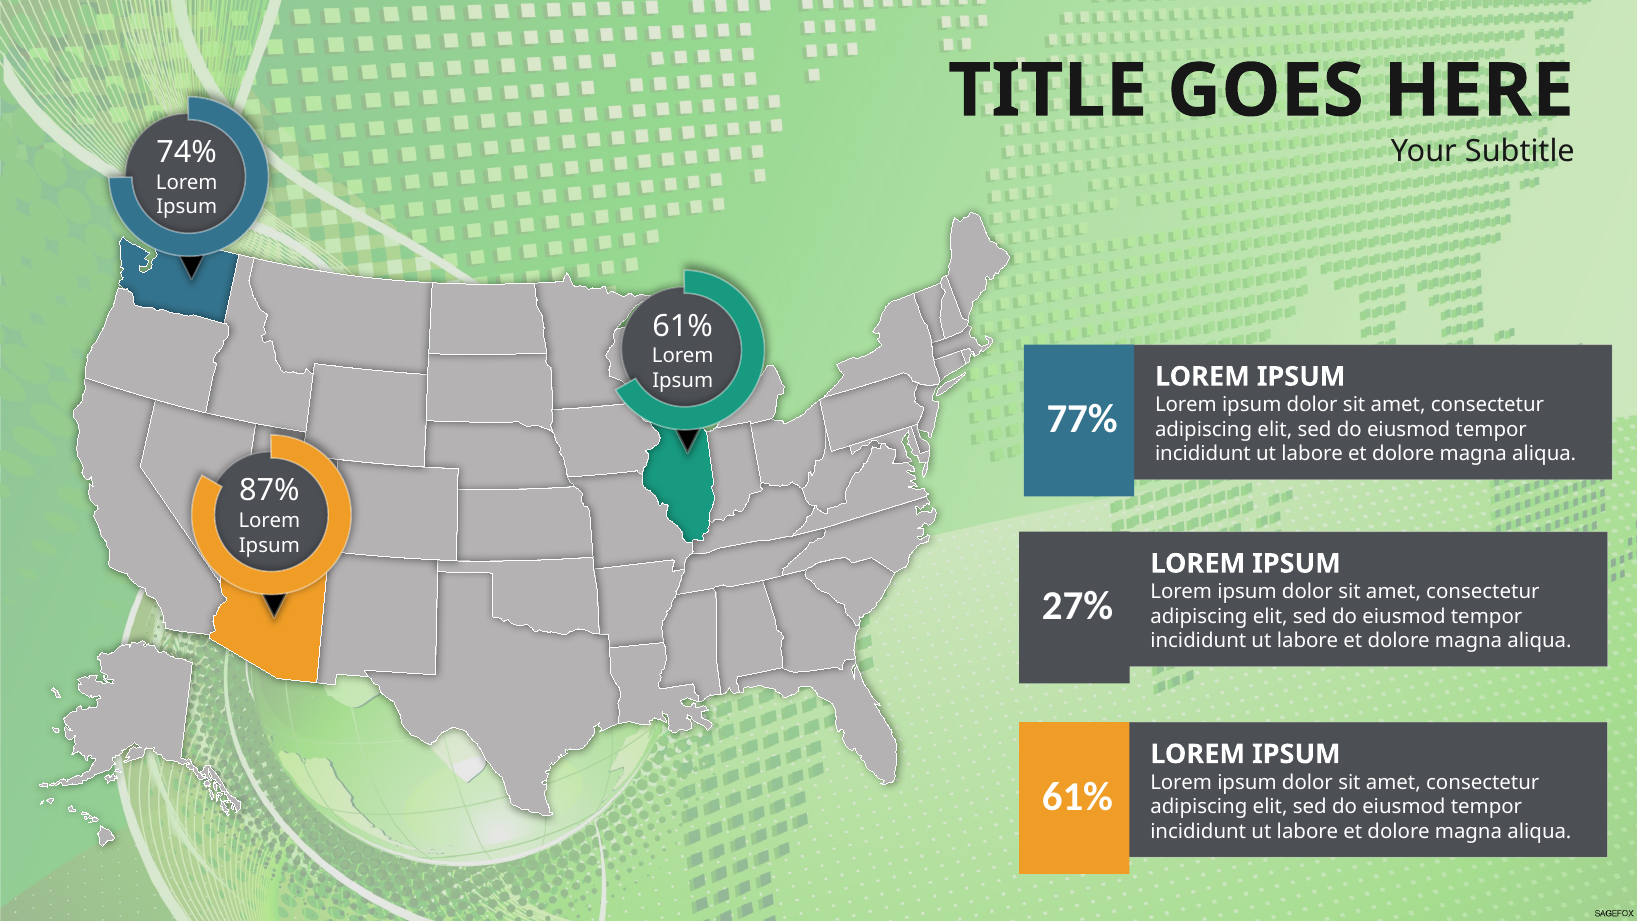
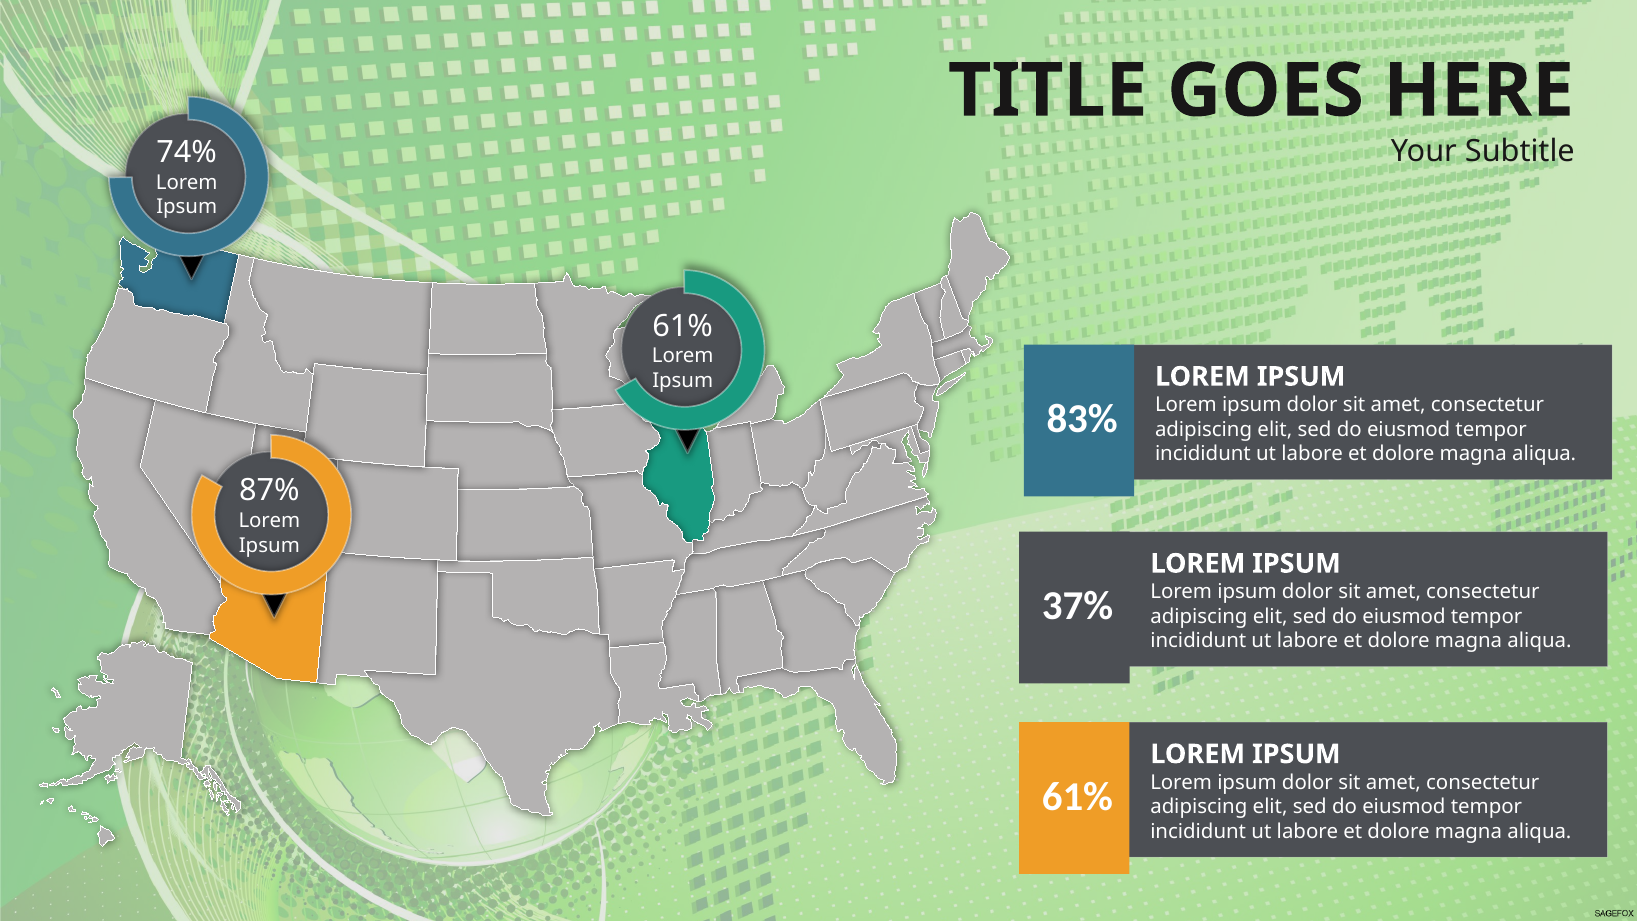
77%: 77% -> 83% (1082, 419)
27%: 27% -> 37% (1078, 606)
